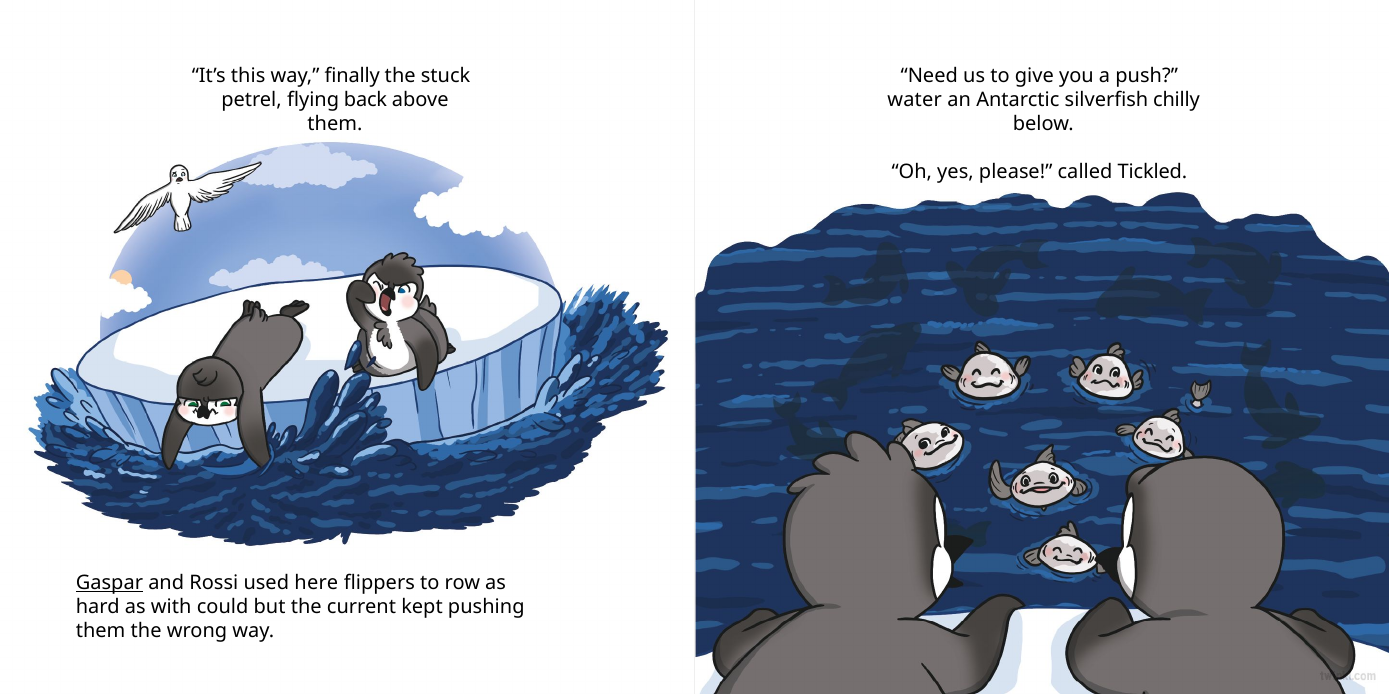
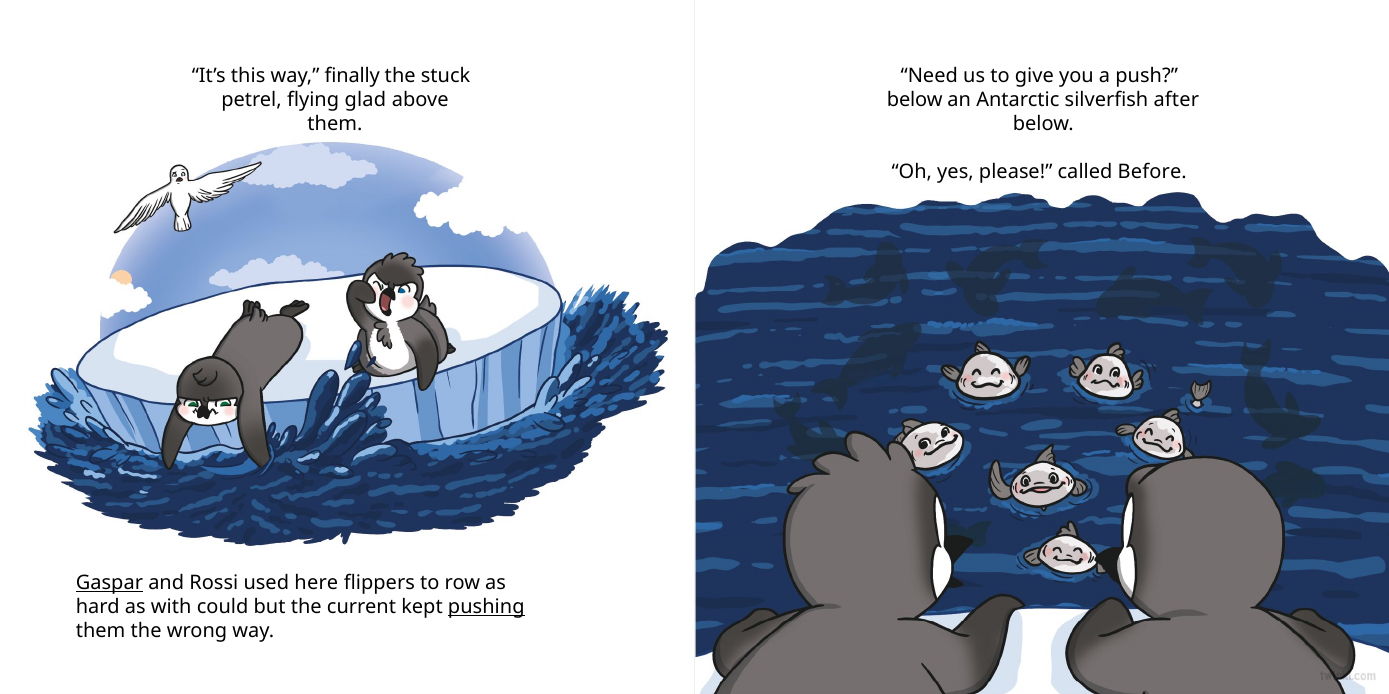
back: back -> glad (365, 100)
water: water -> below (915, 100)
chilly: chilly -> after (1176, 100)
Tickled: Tickled -> Before (1152, 172)
pushing underline: none -> present (486, 607)
